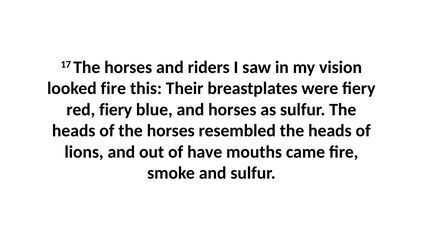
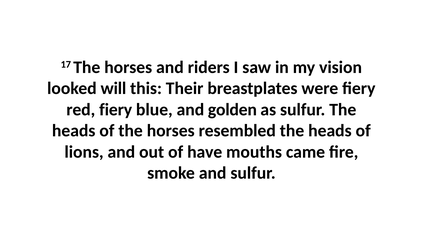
looked fire: fire -> will (113, 88)
and horses: horses -> golden (232, 110)
